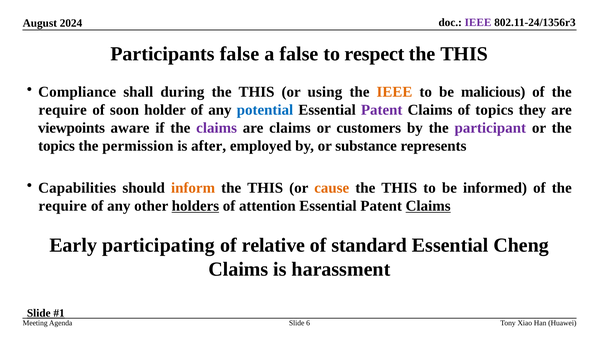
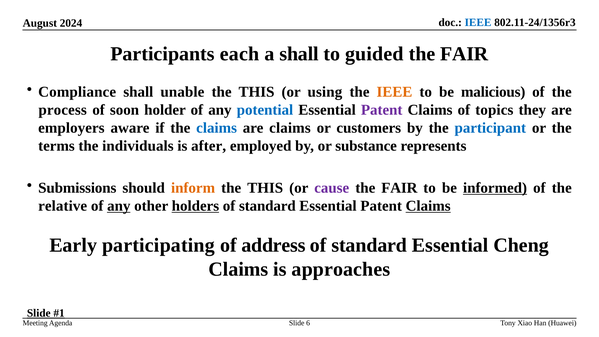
IEEE colour: purple -> blue (478, 23)
Participants false: false -> each (239, 54)
a false: false -> shall (299, 54)
respect: respect -> guided (374, 54)
THIS: THIS -> FAIR (464, 54)
during: during -> unable (182, 92)
require: require -> process (63, 110)
viewpoints: viewpoints -> employers (71, 128)
claims colour: purple -> blue (217, 128)
participant colour: purple -> blue (490, 128)
topics: topics -> terms (56, 146)
permission: permission -> individuals (138, 146)
Capabilities: Capabilities -> Submissions (77, 188)
cause colour: orange -> purple (332, 188)
THIS: THIS -> FAIR (399, 188)
informed underline: none -> present (495, 188)
require: require -> relative (63, 206)
any underline: none -> present (119, 206)
attention: attention -> standard (267, 206)
relative: relative -> address (273, 245)
harassment: harassment -> approaches (341, 269)
